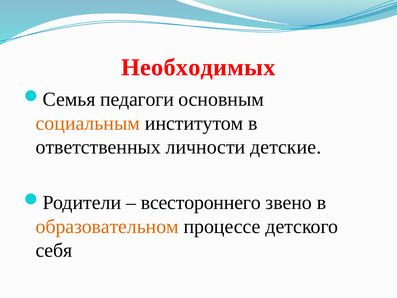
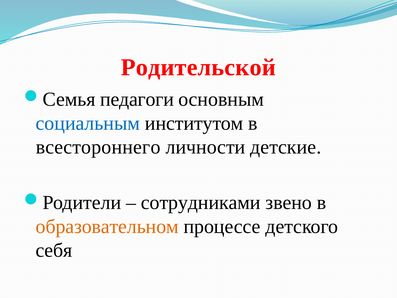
Необходимых: Необходимых -> Родительской (198, 67)
социальным colour: orange -> blue (88, 123)
ответственных: ответственных -> всестороннего (98, 147)
всестороннего: всестороннего -> сотрудниками (201, 202)
